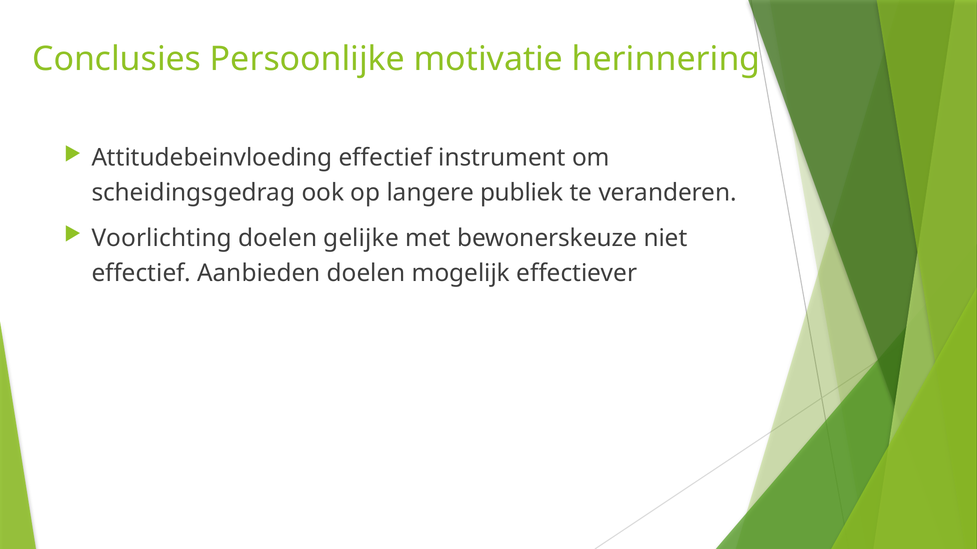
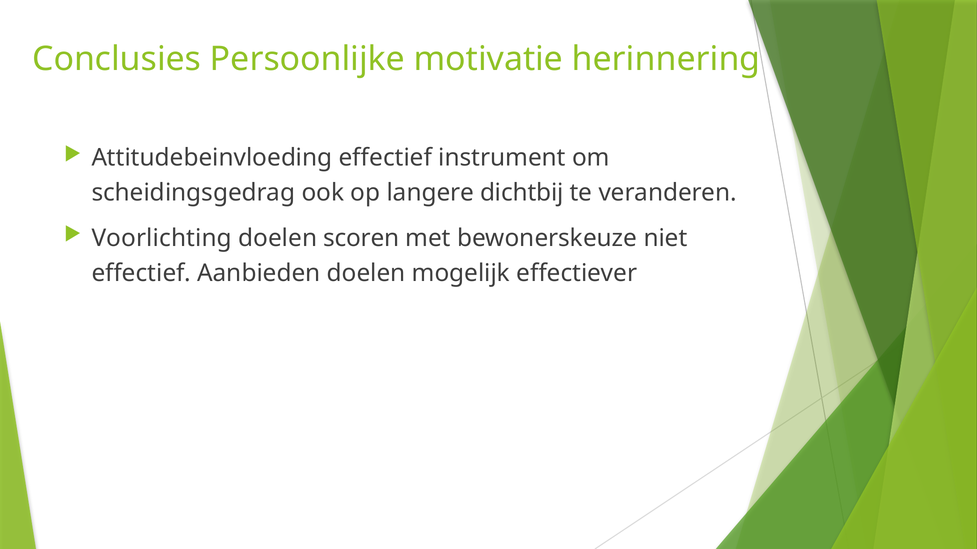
publiek: publiek -> dichtbij (522, 193)
gelijke: gelijke -> scoren (361, 238)
